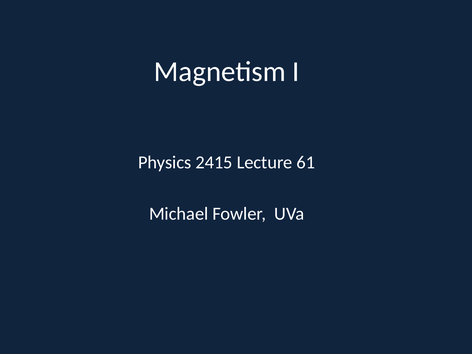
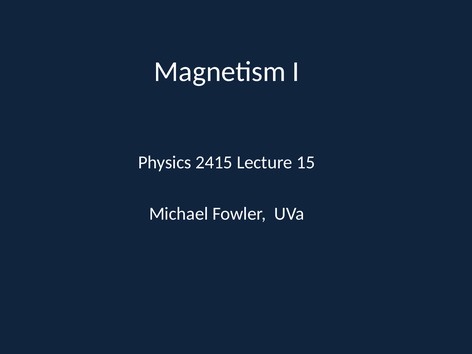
61: 61 -> 15 (306, 162)
